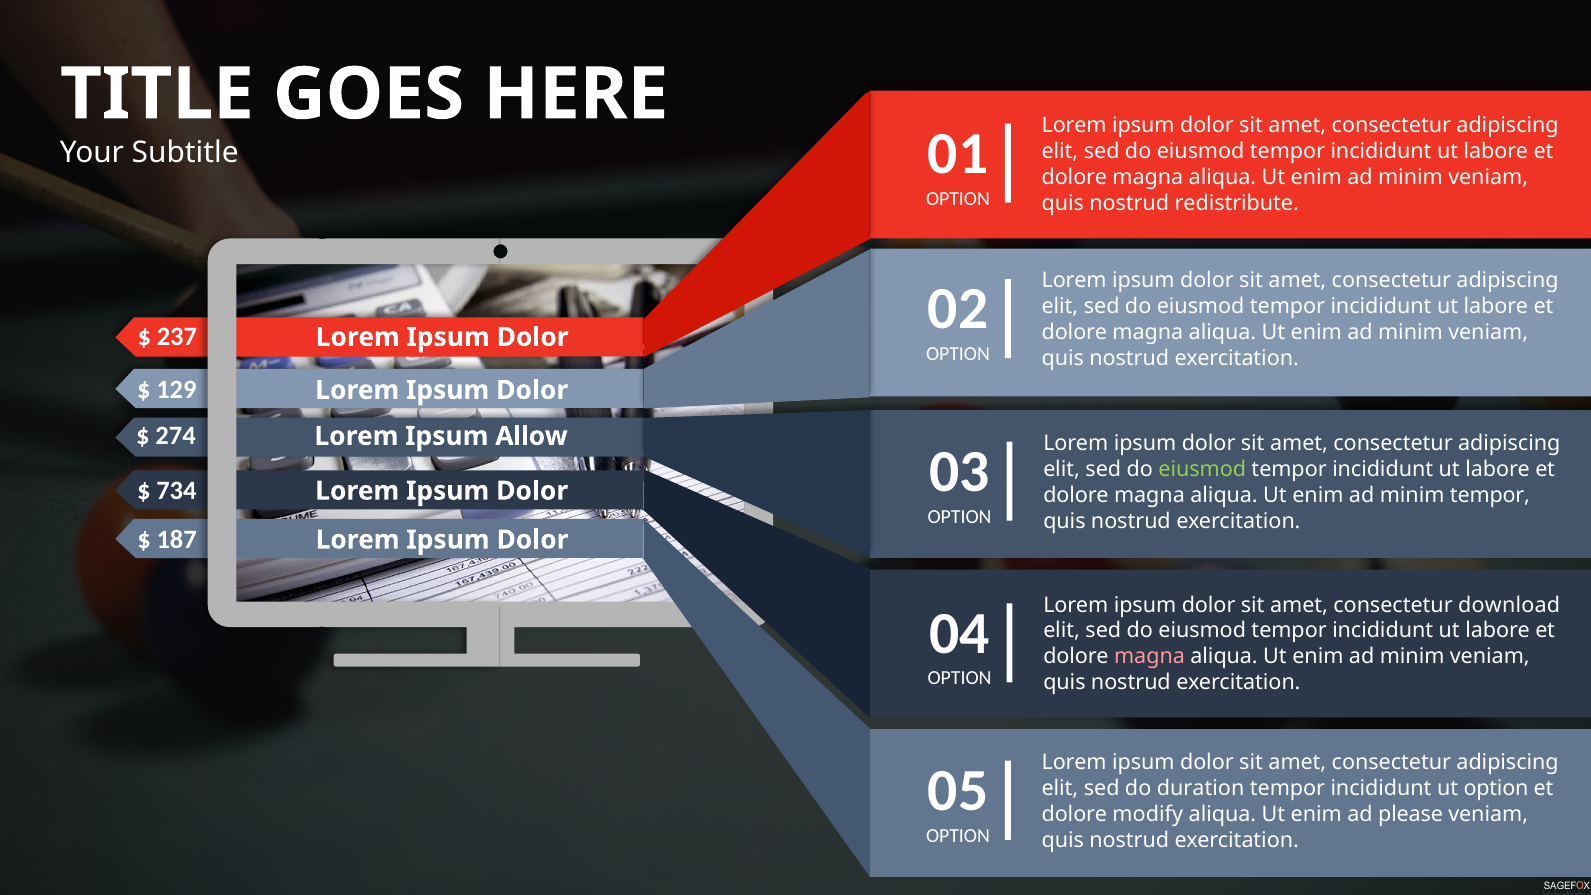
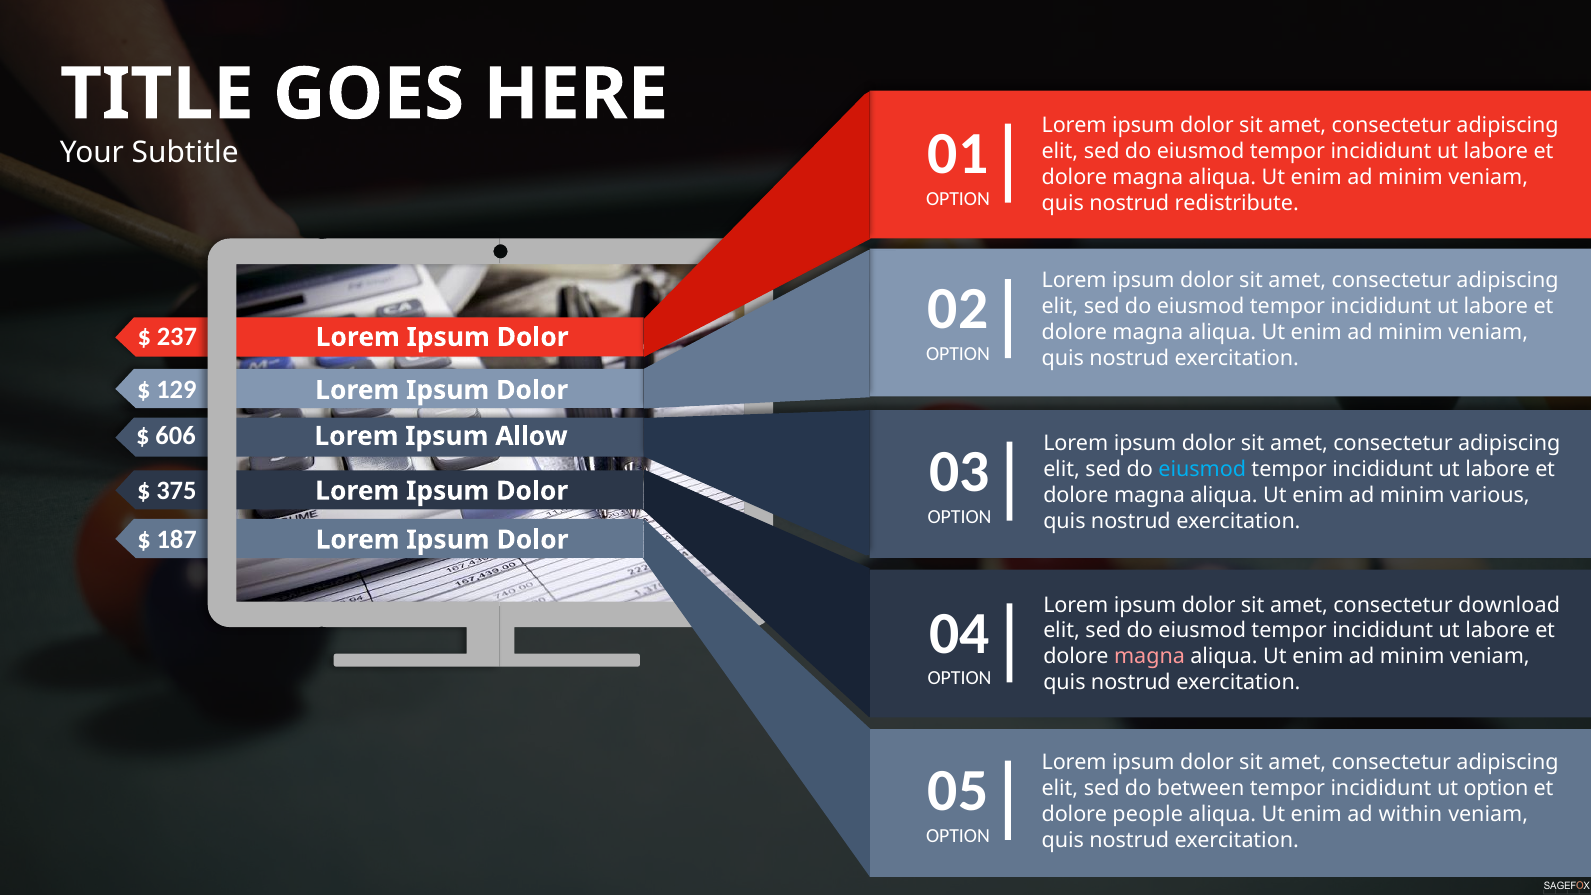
274: 274 -> 606 (176, 436)
eiusmod colour: light green -> light blue (1202, 469)
734: 734 -> 375 (176, 491)
minim tempor: tempor -> various (1490, 495)
duration: duration -> between (1201, 788)
modify: modify -> people (1148, 814)
please: please -> within (1410, 814)
